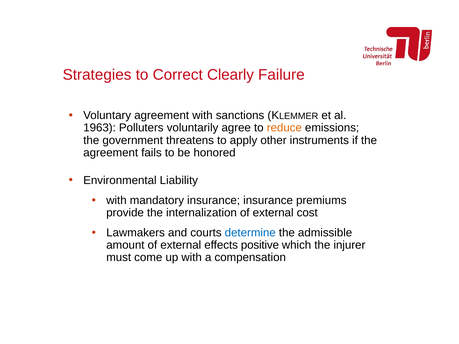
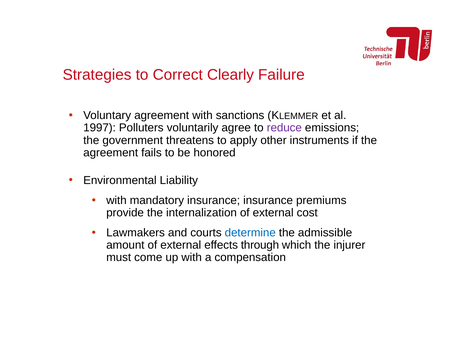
1963: 1963 -> 1997 (100, 128)
reduce colour: orange -> purple (284, 128)
positive: positive -> through (260, 245)
